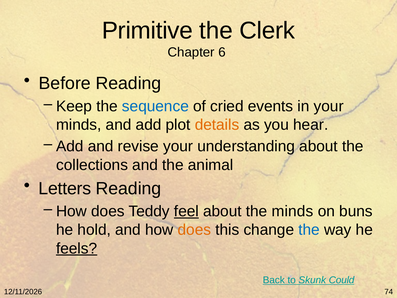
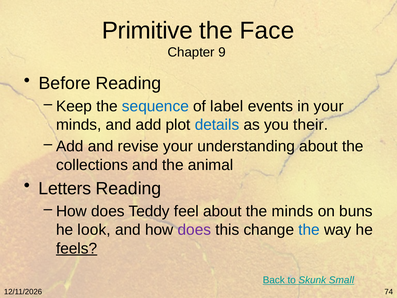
Clerk: Clerk -> Face (267, 30)
6: 6 -> 9 (222, 52)
cried: cried -> label (227, 106)
details colour: orange -> blue (217, 125)
hear: hear -> their (311, 125)
feel underline: present -> none (186, 211)
hold: hold -> look (94, 230)
does colour: orange -> purple (194, 230)
Could: Could -> Small (341, 280)
